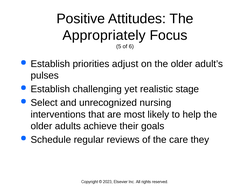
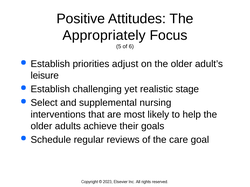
pulses: pulses -> leisure (45, 76)
unrecognized: unrecognized -> supplemental (108, 103)
they: they -> goal (200, 140)
